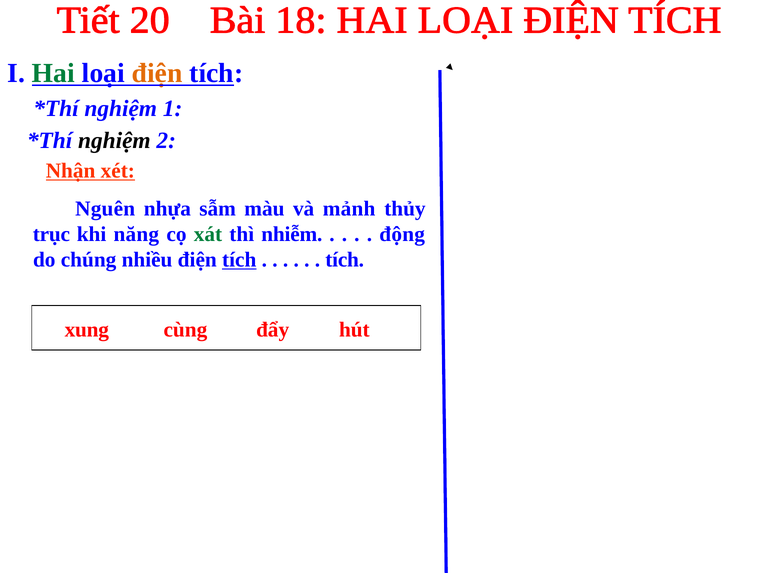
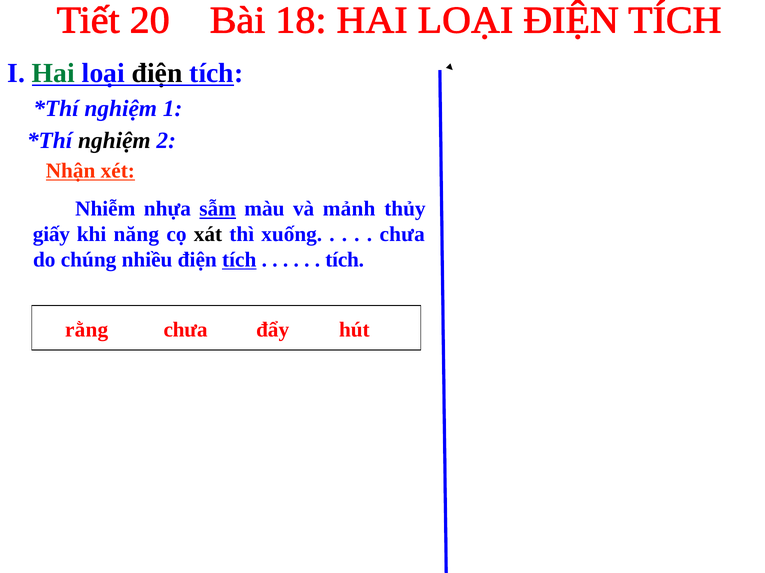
điện colour: orange -> black (157, 73)
Nguên: Nguên -> Nhiễm (105, 209)
sẫm underline: none -> present (218, 209)
trục: trục -> giấy (51, 235)
xát colour: green -> black (208, 235)
nhiễm: nhiễm -> xuống (292, 235)
động: động -> chưa (402, 235)
xung: xung -> rằng (87, 330)
cùng: cùng -> chưa (186, 330)
